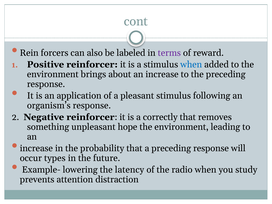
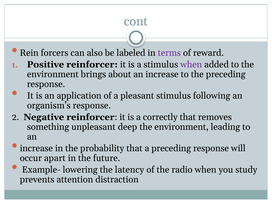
when colour: blue -> purple (191, 64)
hope: hope -> deep (127, 127)
types: types -> apart (55, 158)
